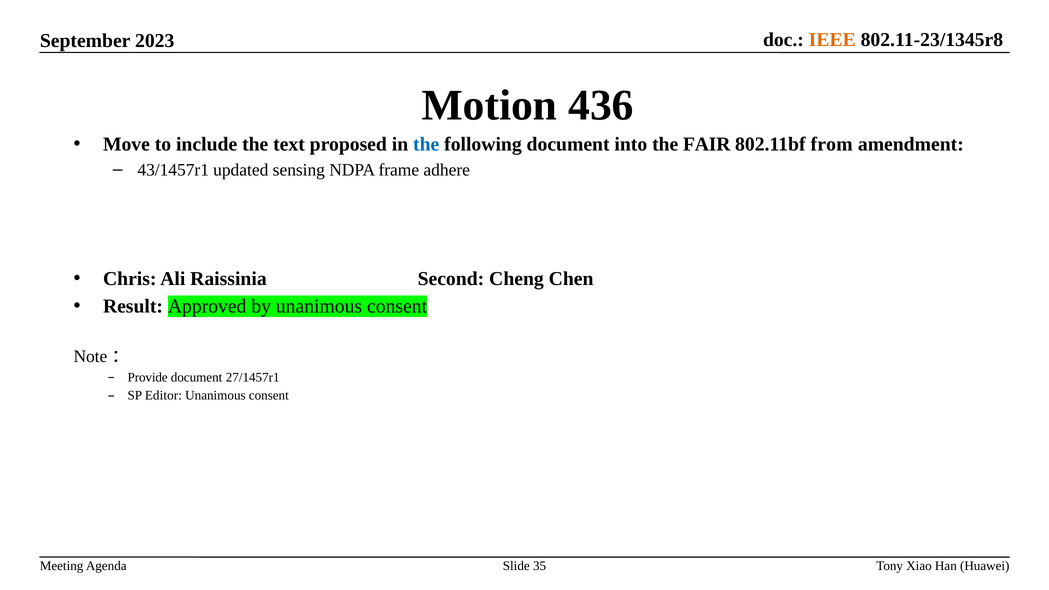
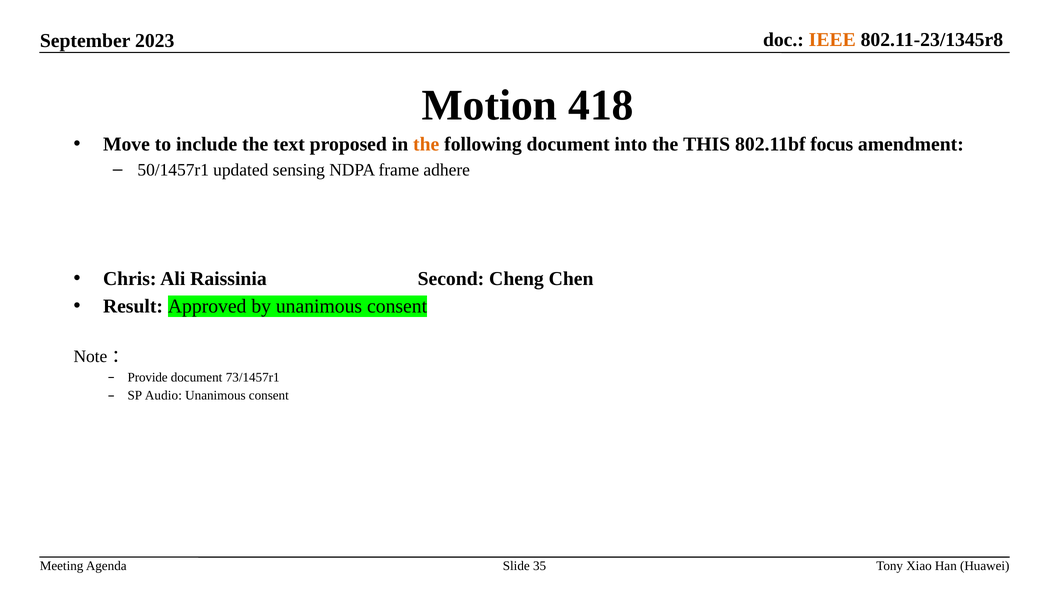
436: 436 -> 418 (601, 105)
the colour: blue -> orange (426, 144)
FAIR: FAIR -> THIS (707, 144)
from: from -> focus (832, 144)
43/1457r1: 43/1457r1 -> 50/1457r1 (173, 170)
27/1457r1: 27/1457r1 -> 73/1457r1 (253, 377)
Editor: Editor -> Audio (163, 396)
